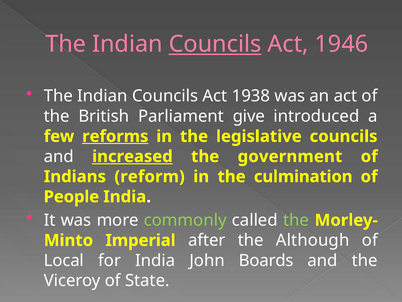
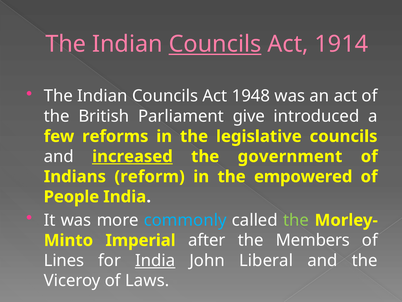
1946: 1946 -> 1914 (341, 44)
1938: 1938 -> 1948 (251, 96)
reforms underline: present -> none (115, 136)
culmination: culmination -> empowered (303, 176)
commonly colour: light green -> light blue (185, 220)
Although: Although -> Members (313, 240)
Local: Local -> Lines (64, 260)
India underline: none -> present (155, 260)
Boards: Boards -> Liberal (266, 260)
State: State -> Laws (147, 280)
